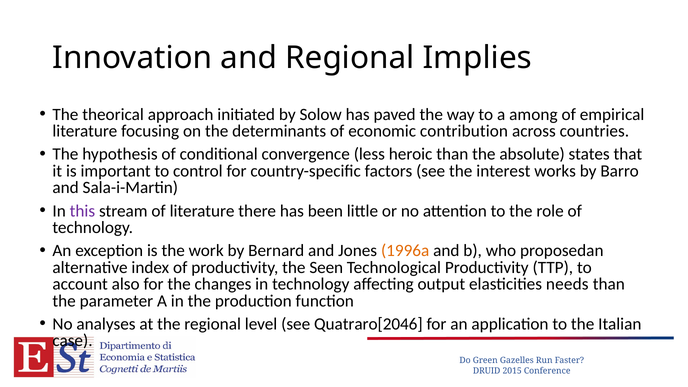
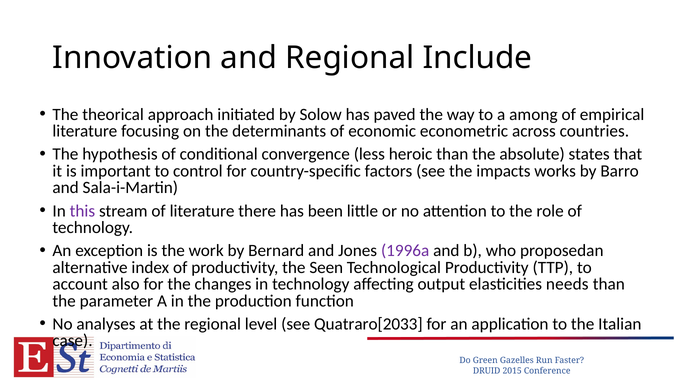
Implies: Implies -> Include (477, 58)
contribution: contribution -> econometric (464, 131)
interest: interest -> impacts (503, 171)
1996a colour: orange -> purple (405, 251)
Quatraro[2046: Quatraro[2046 -> Quatraro[2033 (368, 324)
